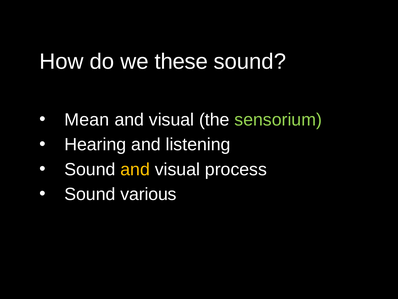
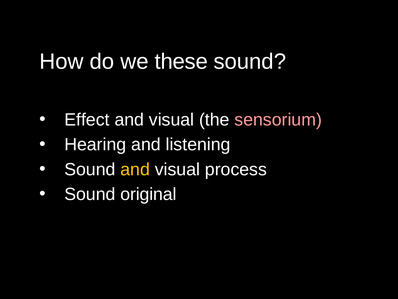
Mean: Mean -> Effect (87, 120)
sensorium colour: light green -> pink (278, 120)
various: various -> original (148, 194)
